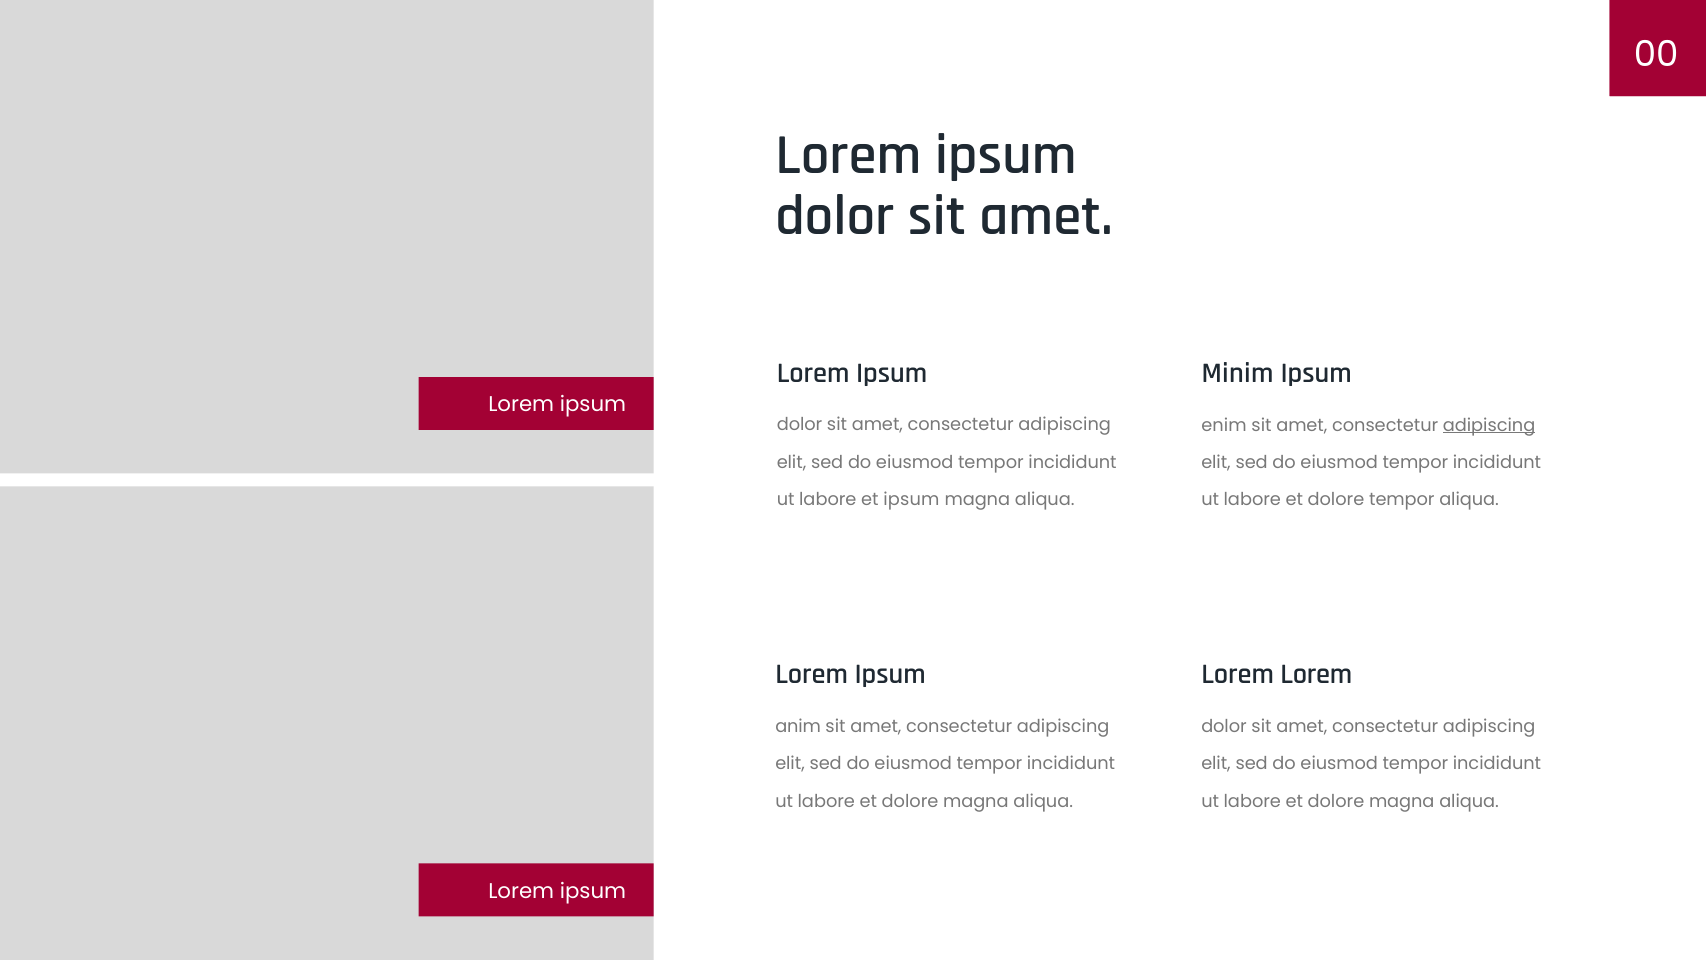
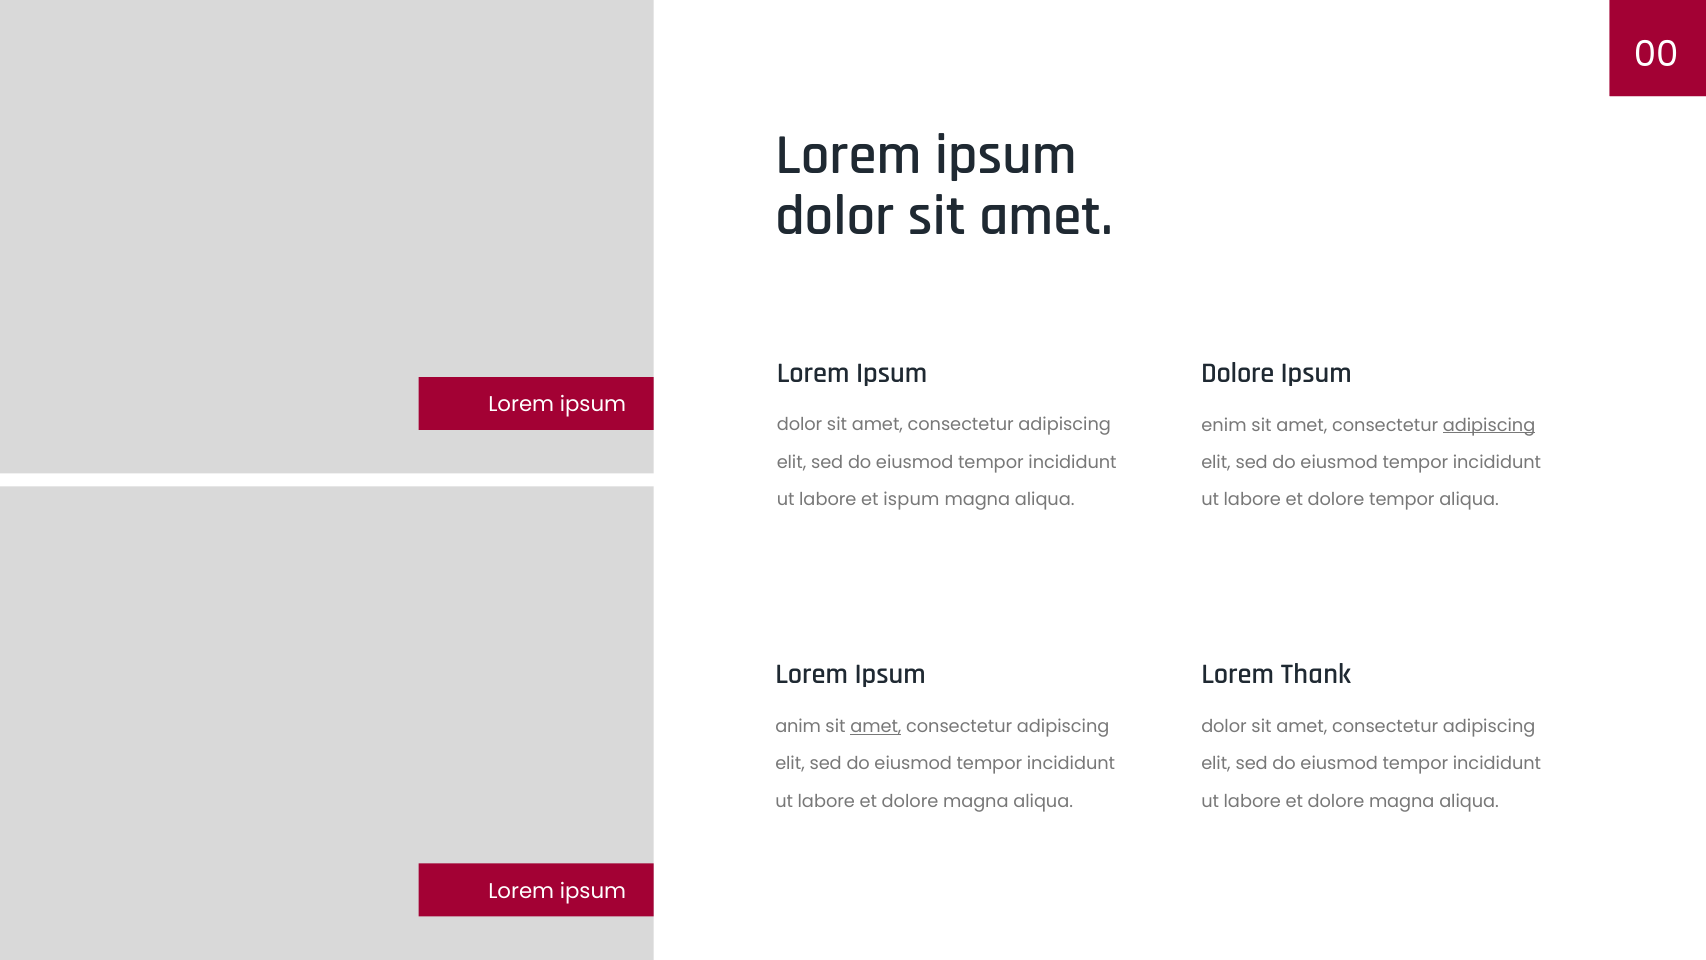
Minim: Minim -> Dolore (1238, 373)
et ipsum: ipsum -> ispum (911, 499)
Lorem: Lorem -> Thank (1316, 674)
amet underline: none -> present (876, 726)
